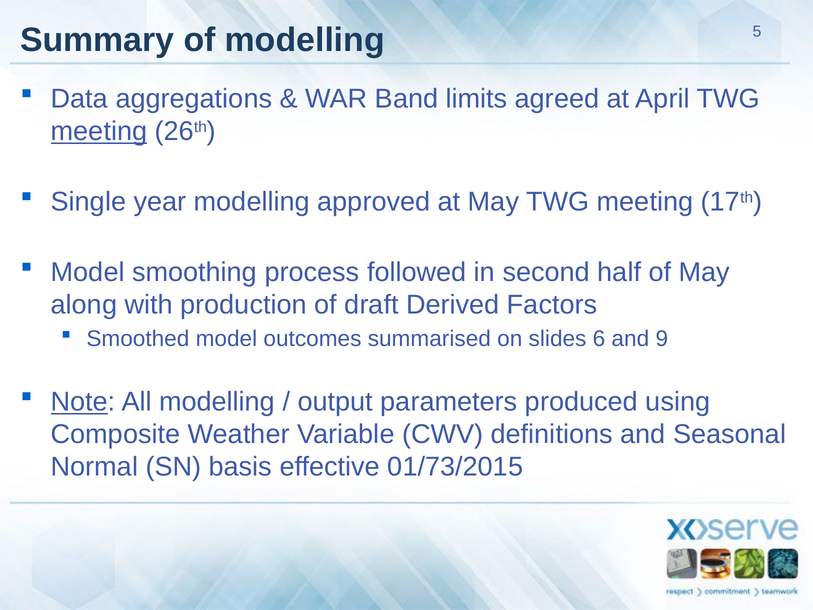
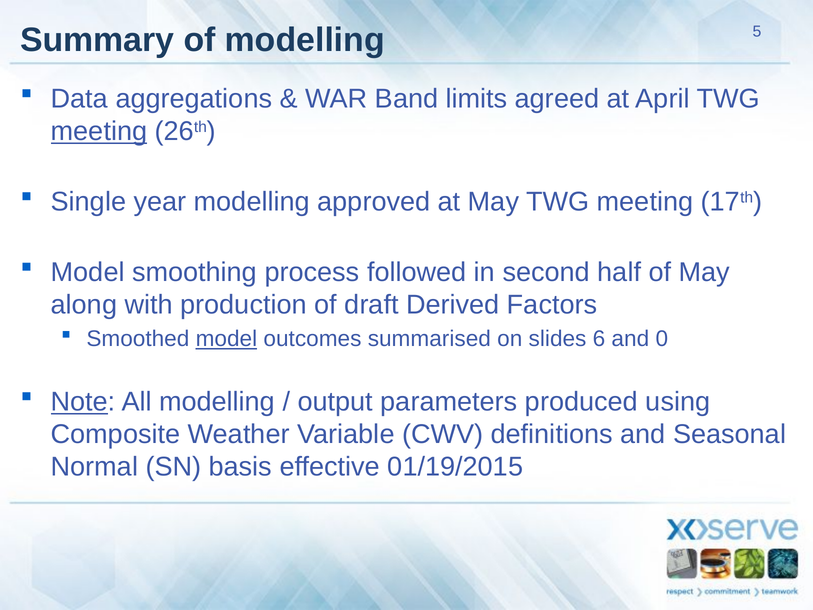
model underline: none -> present (226, 339)
9: 9 -> 0 (662, 339)
01/73/2015: 01/73/2015 -> 01/19/2015 (455, 467)
